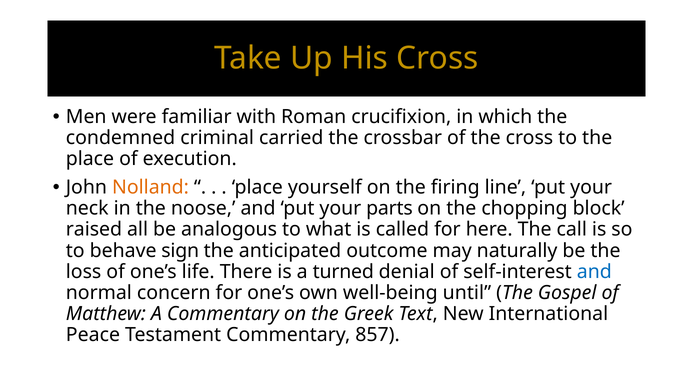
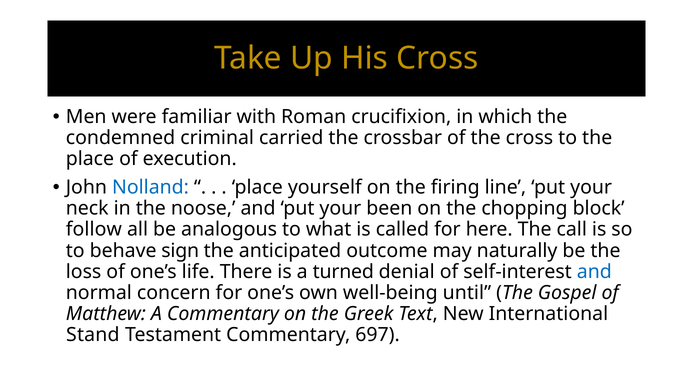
Nolland colour: orange -> blue (151, 187)
parts: parts -> been (389, 208)
raised: raised -> follow (94, 229)
Peace: Peace -> Stand (93, 335)
857: 857 -> 697 (378, 335)
